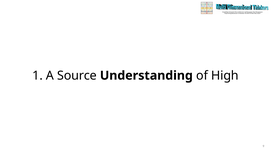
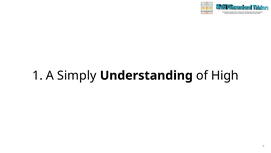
Source: Source -> Simply (77, 75)
